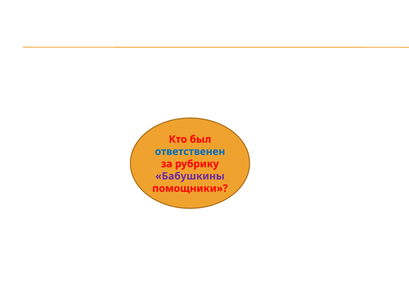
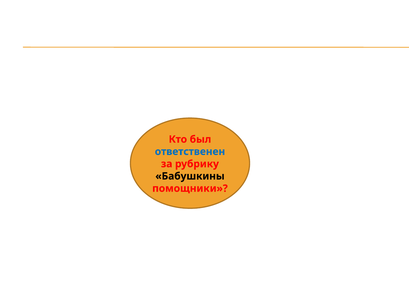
Бабушкины colour: purple -> black (190, 176)
